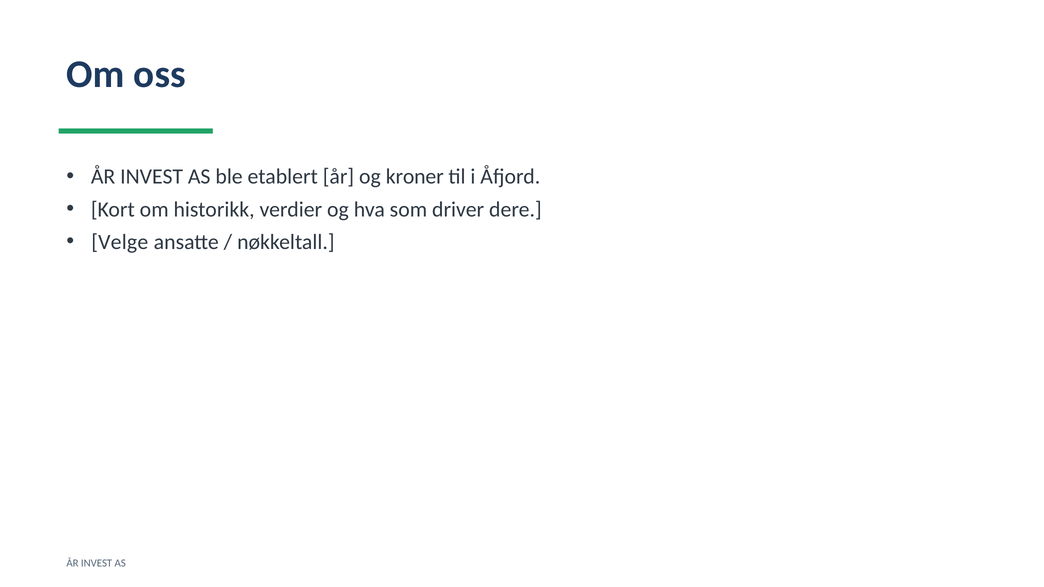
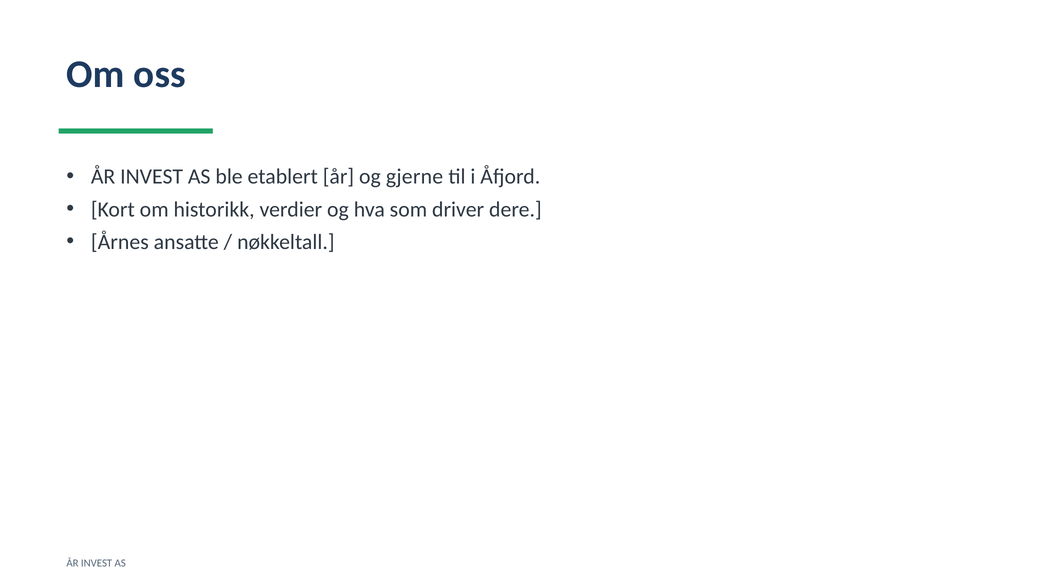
kroner: kroner -> gjerne (415, 177)
Velge: Velge -> Årnes (120, 242)
